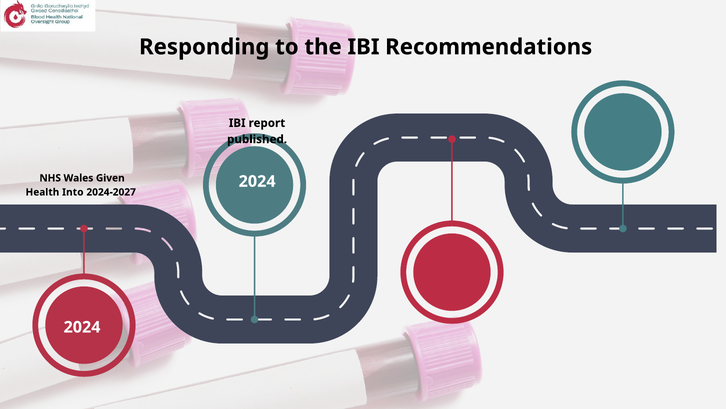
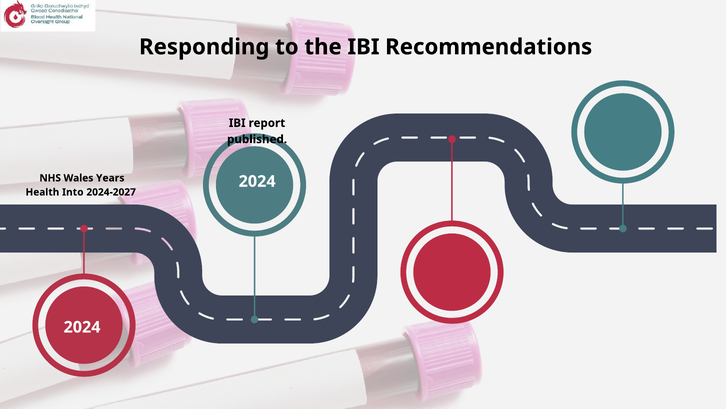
Given: Given -> Years (110, 178)
